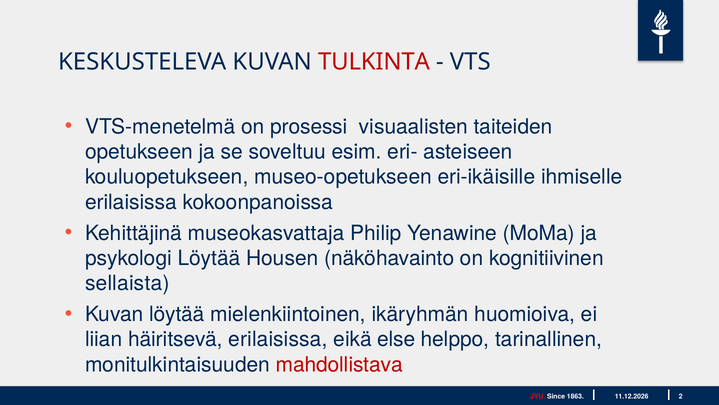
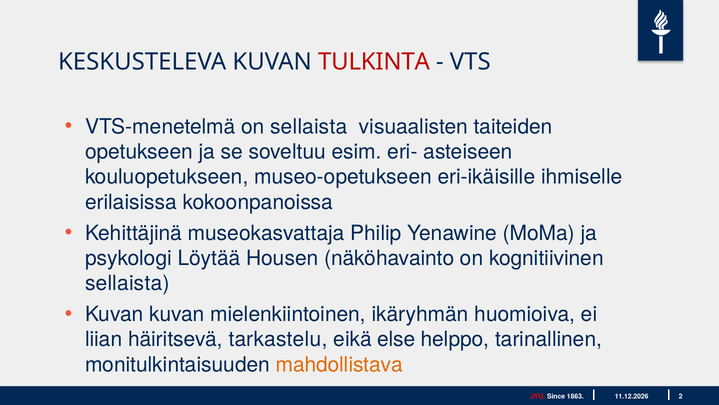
on prosessi: prosessi -> sellaista (309, 127)
Kuvan löytää: löytää -> kuvan (177, 314)
häiritsevä erilaisissa: erilaisissa -> tarkastelu (278, 339)
mahdollistava colour: red -> orange (339, 364)
